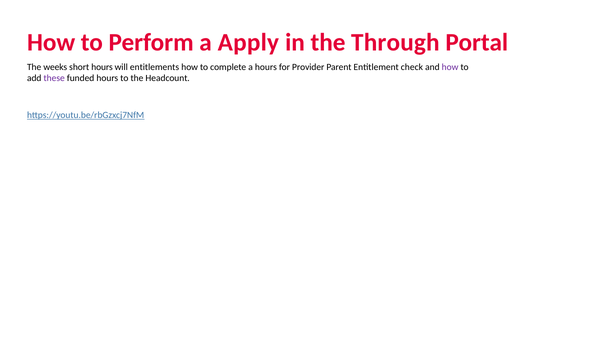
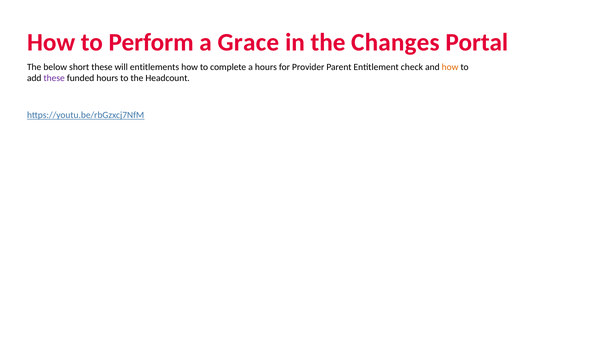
Apply: Apply -> Grace (248, 43)
Through: Through -> Changes (395, 43)
weeks: weeks -> below (55, 67)
short hours: hours -> these (102, 67)
how colour: purple -> orange (450, 67)
